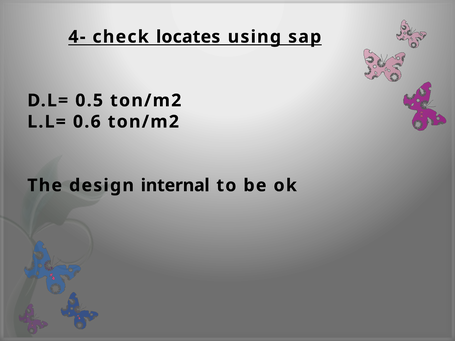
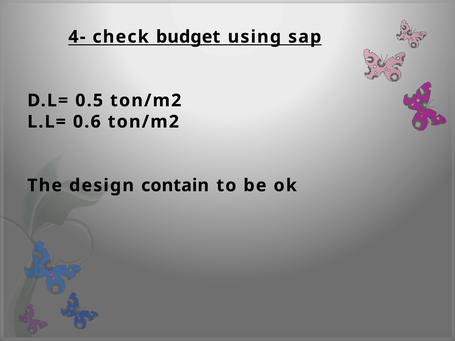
locates: locates -> budget (188, 37)
internal: internal -> contain (175, 186)
